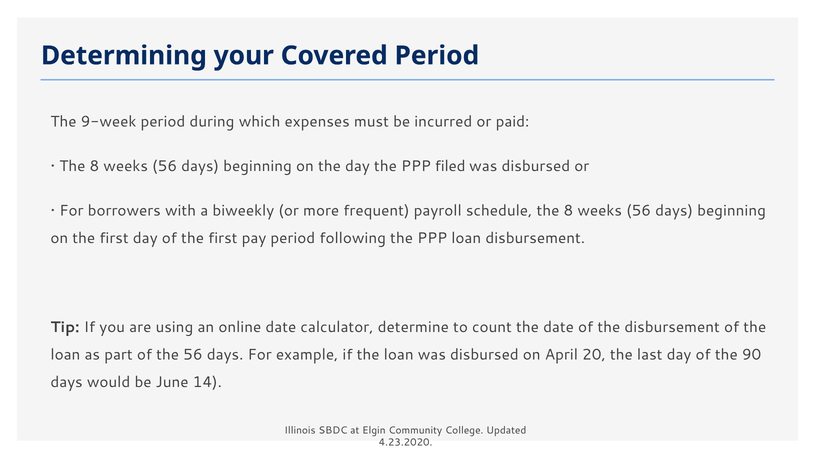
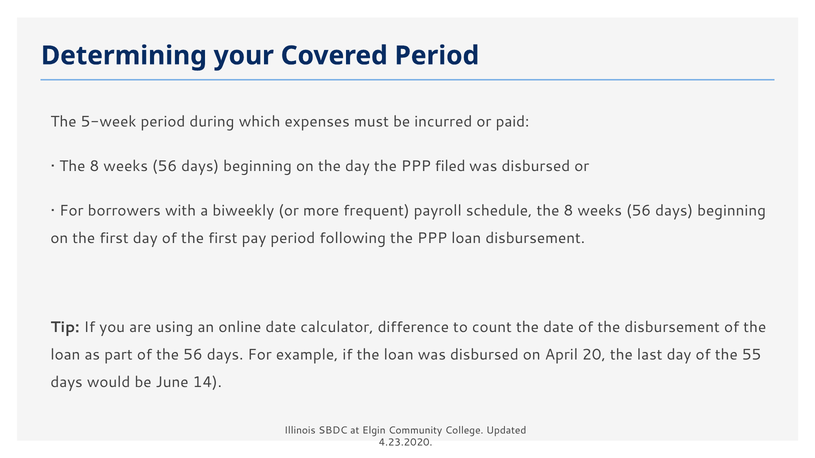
9-week: 9-week -> 5-week (109, 122)
determine: determine -> difference (413, 327)
90: 90 -> 55 (752, 355)
